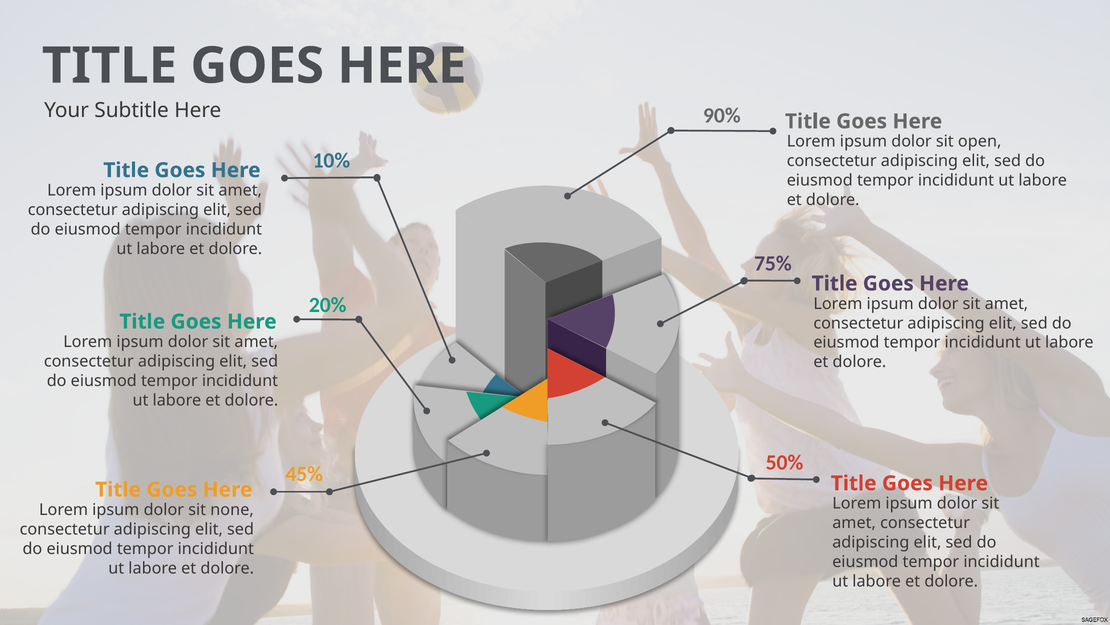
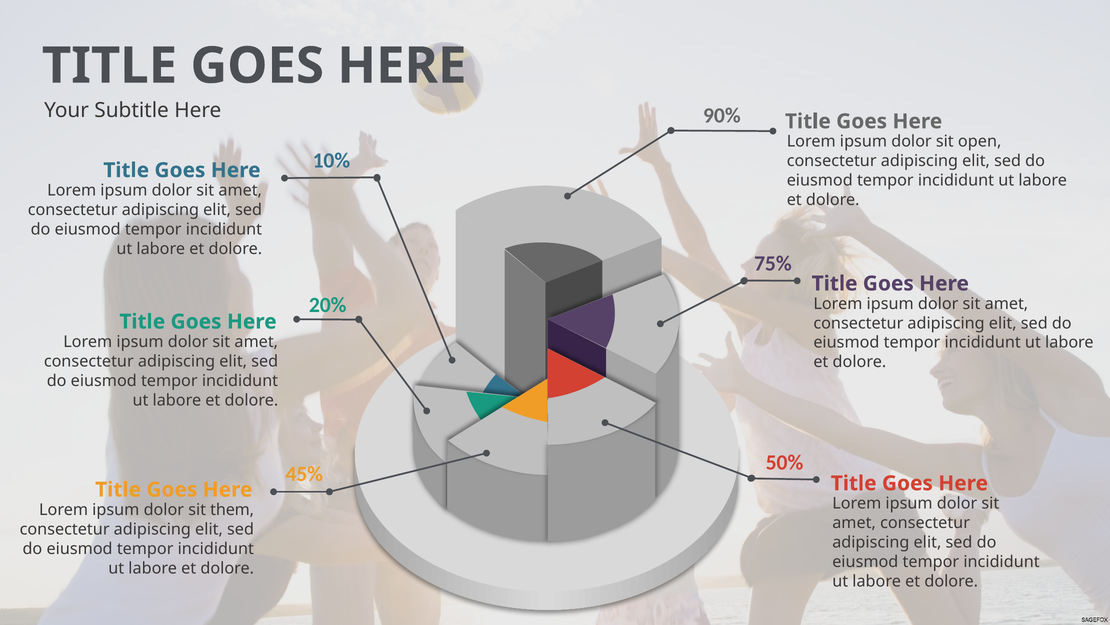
none: none -> them (232, 509)
